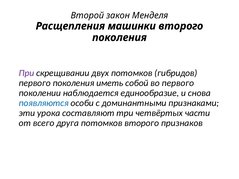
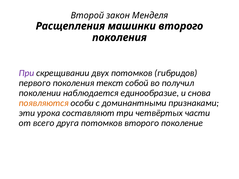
иметь: иметь -> текст (110, 83)
во первого: первого -> получил (178, 83)
появляются colour: blue -> orange (44, 103)
признаков: признаков -> поколение (182, 123)
